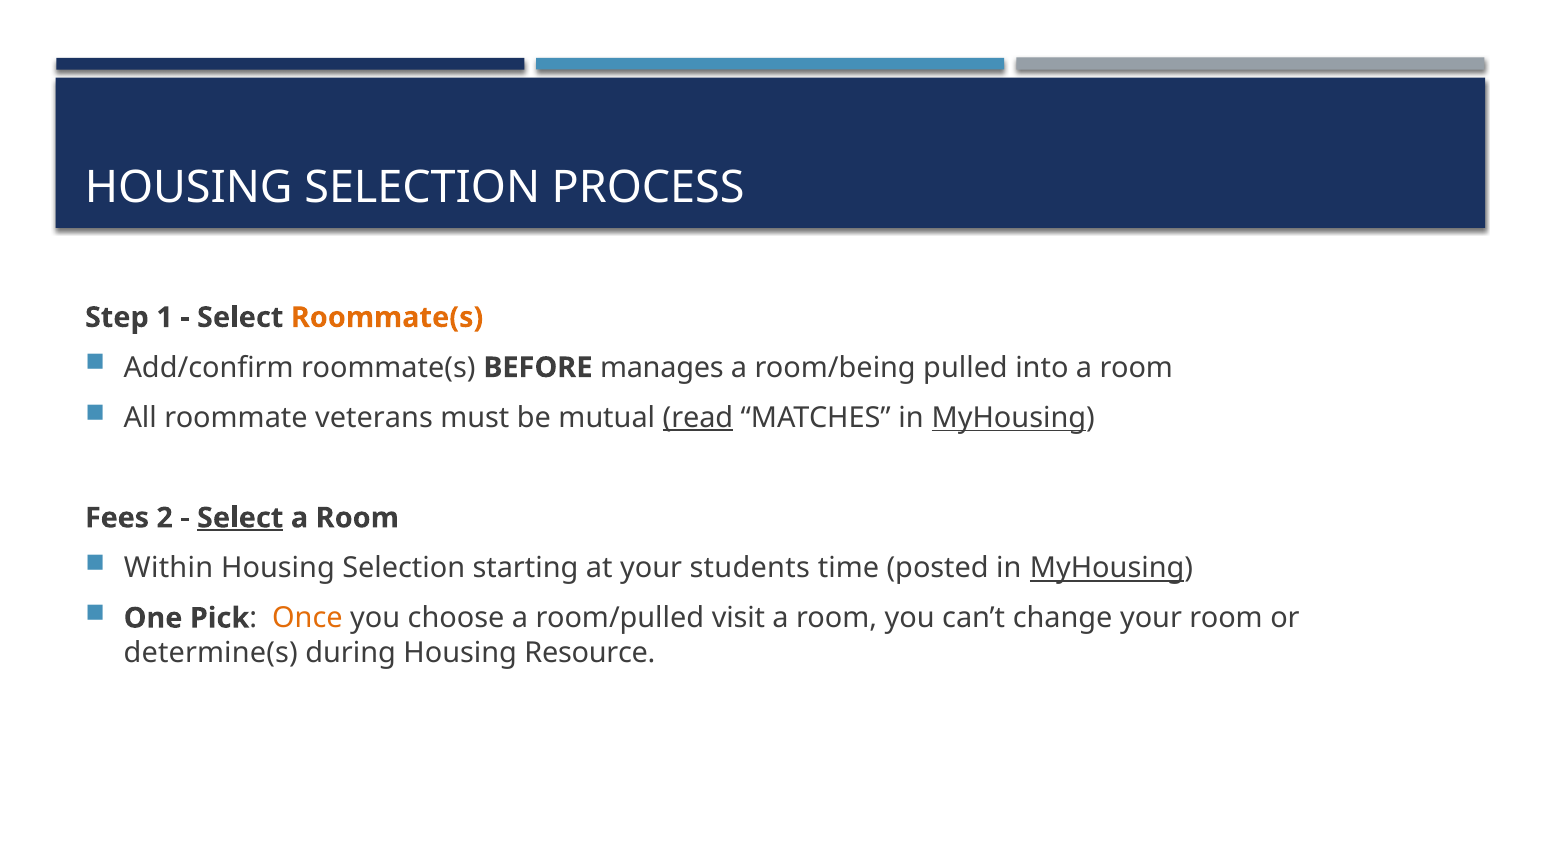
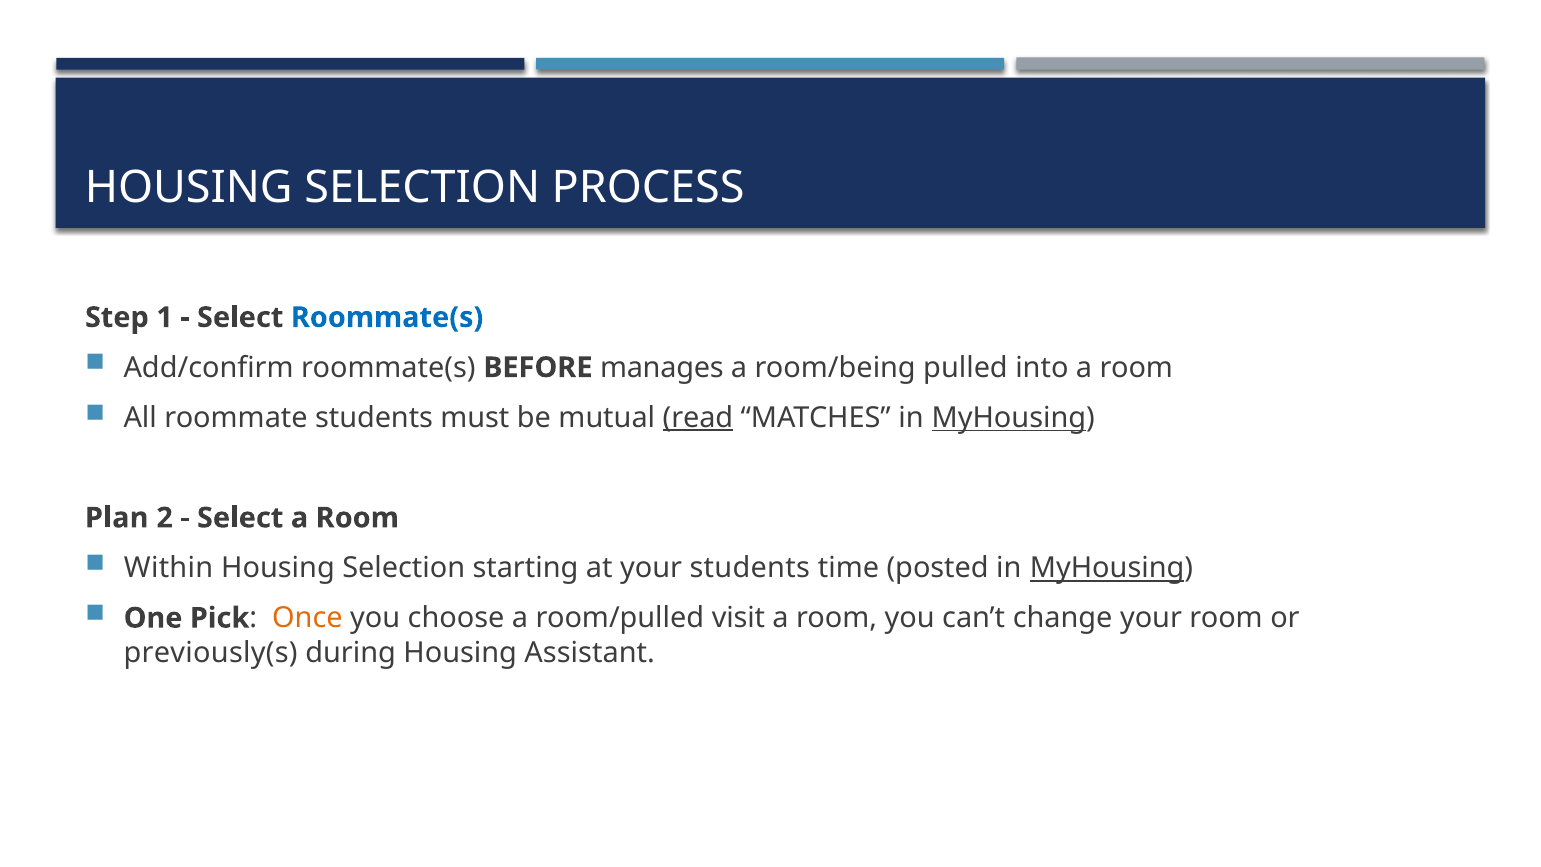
Roommate(s colour: orange -> blue (387, 317)
roommate veterans: veterans -> students (374, 418)
Fees: Fees -> Plan (117, 518)
Select underline: present -> none (240, 518)
determine(s: determine(s -> previously(s (211, 653)
Resource: Resource -> Assistant (590, 653)
